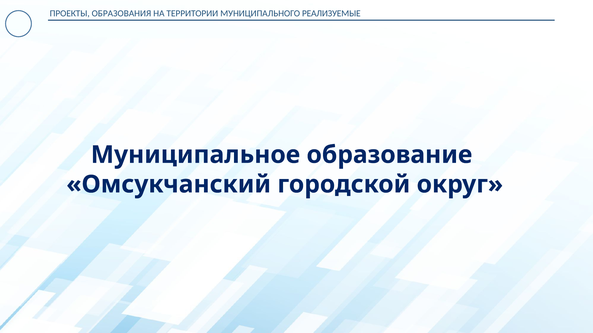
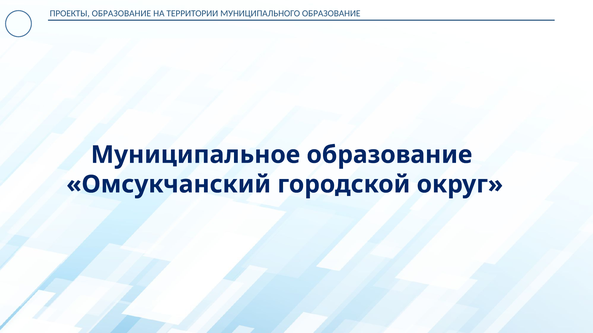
ПРОЕКТЫ ОБРАЗОВАНИЯ: ОБРАЗОВАНИЯ -> ОБРАЗОВАНИЕ (121, 13)
МУНИЦИПАЛЬНОГО РЕАЛИЗУЕМЫЕ: РЕАЛИЗУЕМЫЕ -> ОБРАЗОВАНИЕ (331, 13)
